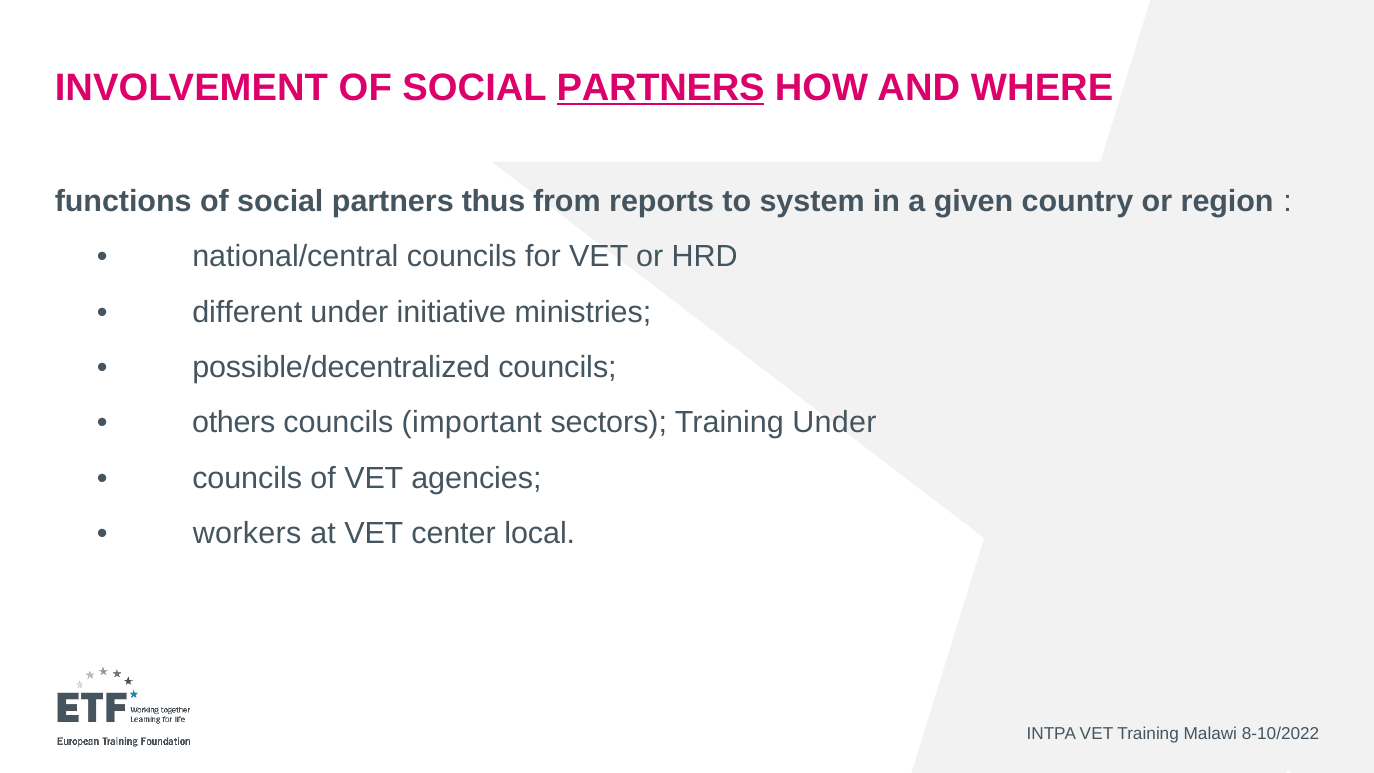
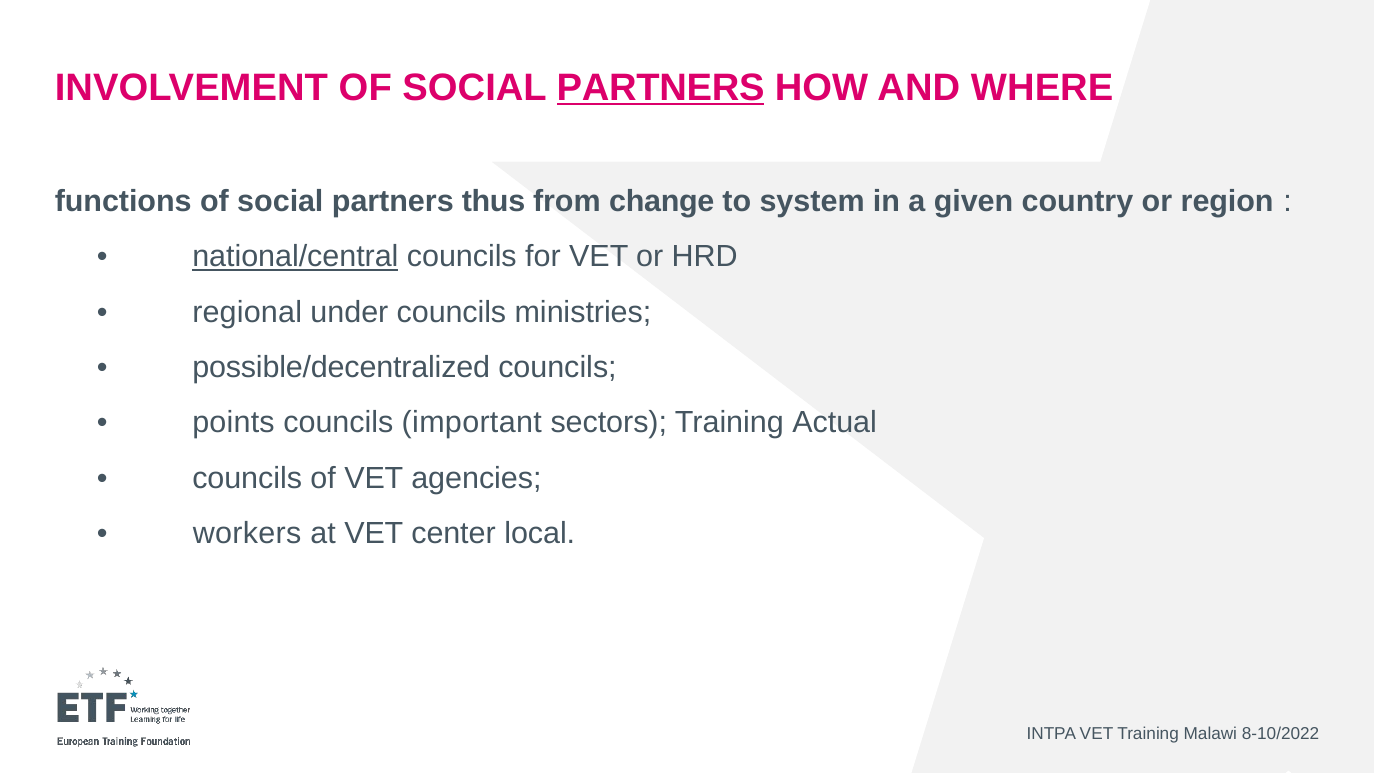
reports: reports -> change (662, 201)
national/central underline: none -> present (295, 257)
different: different -> regional (247, 312)
under initiative: initiative -> councils (451, 312)
others: others -> points (233, 423)
Training Under: Under -> Actual (835, 423)
